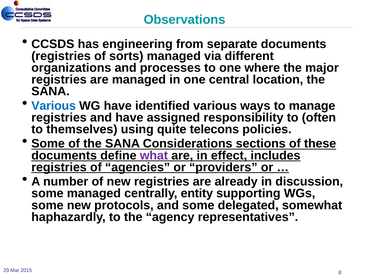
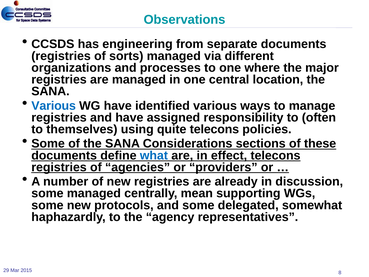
what colour: purple -> blue (154, 155)
effect includes: includes -> telecons (275, 155)
entity: entity -> mean (197, 193)
